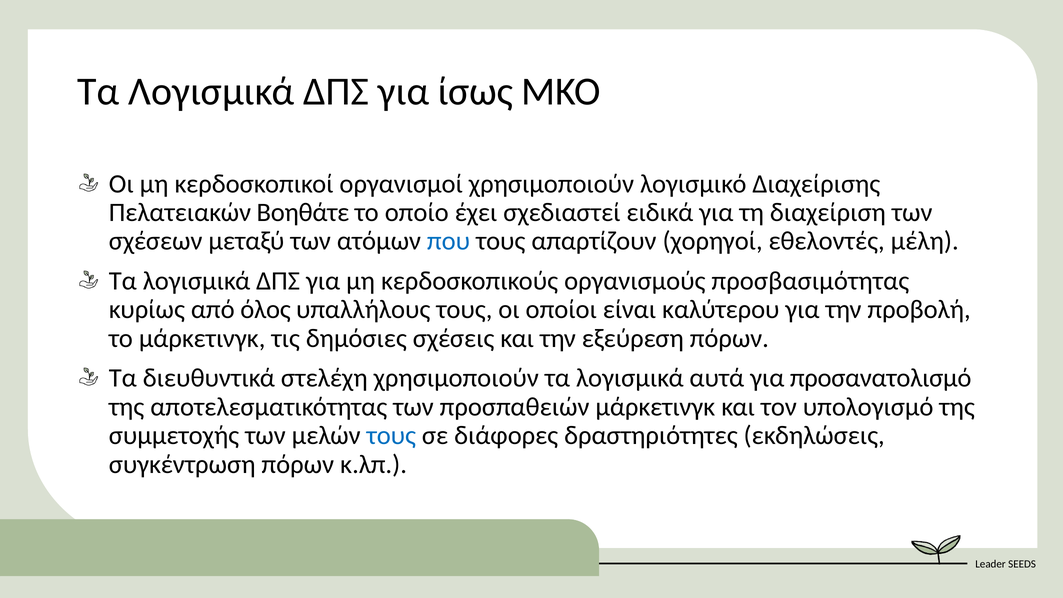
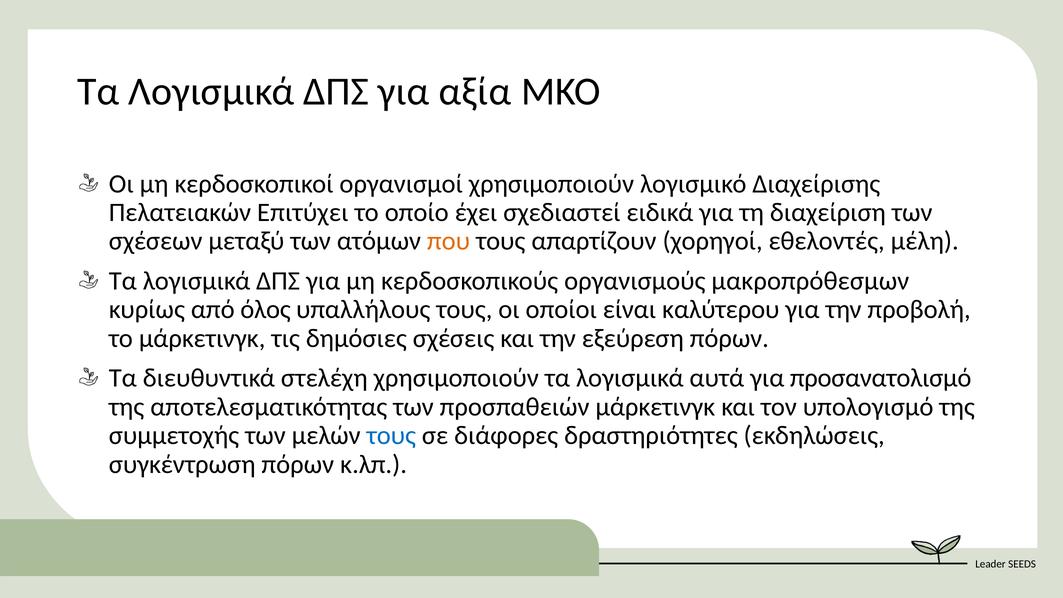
ίσως: ίσως -> αξία (475, 92)
Βοηθάτε: Βοηθάτε -> Επιτύχει (303, 213)
που colour: blue -> orange (448, 241)
προσβασιμότητας: προσβασιμότητας -> μακροπρόθεσμων (810, 281)
